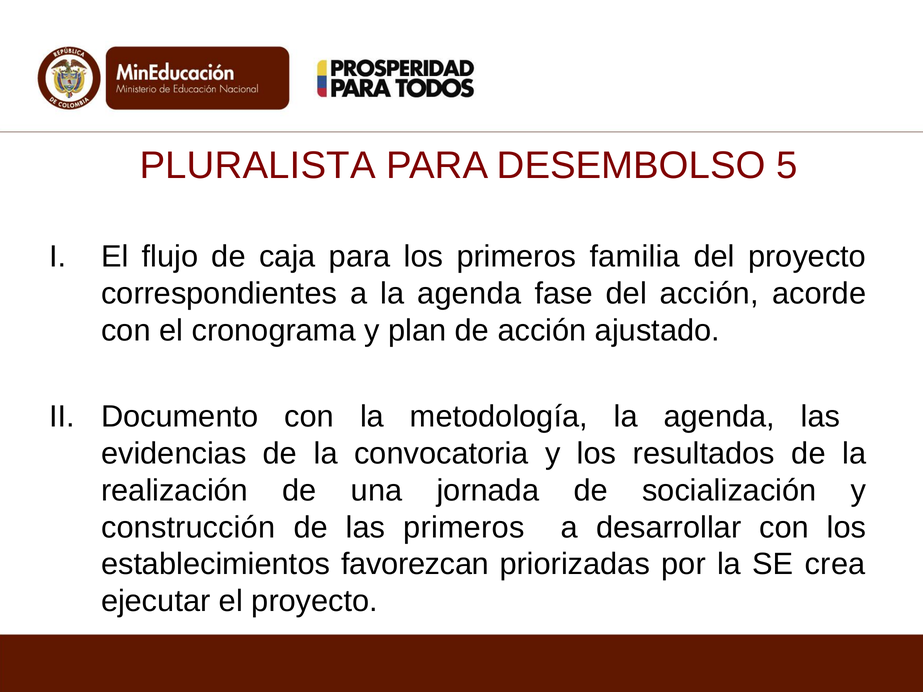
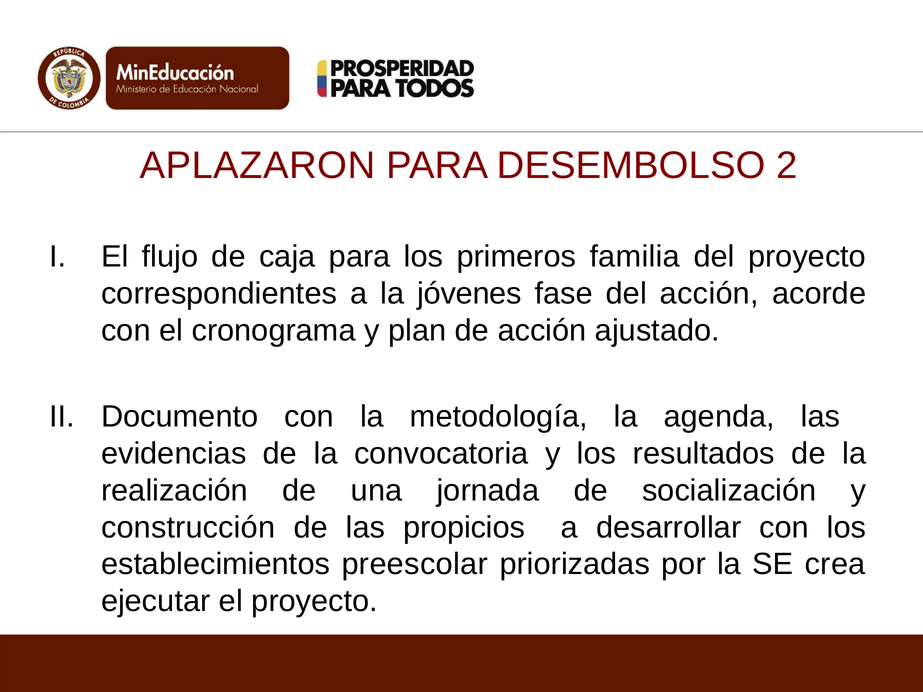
PLURALISTA: PLURALISTA -> APLAZARON (257, 166)
5: 5 -> 2 (787, 166)
a la agenda: agenda -> jóvenes (469, 294)
las primeros: primeros -> propicios (464, 528)
favorezcan: favorezcan -> preescolar (415, 565)
